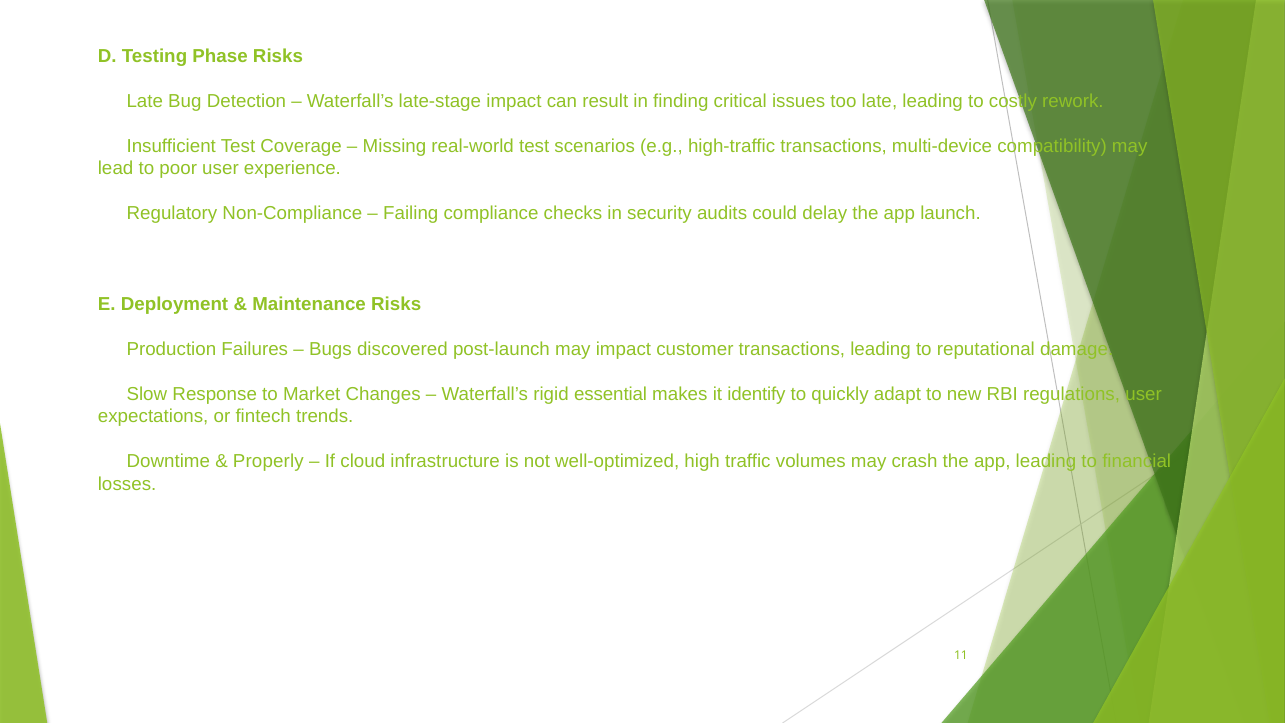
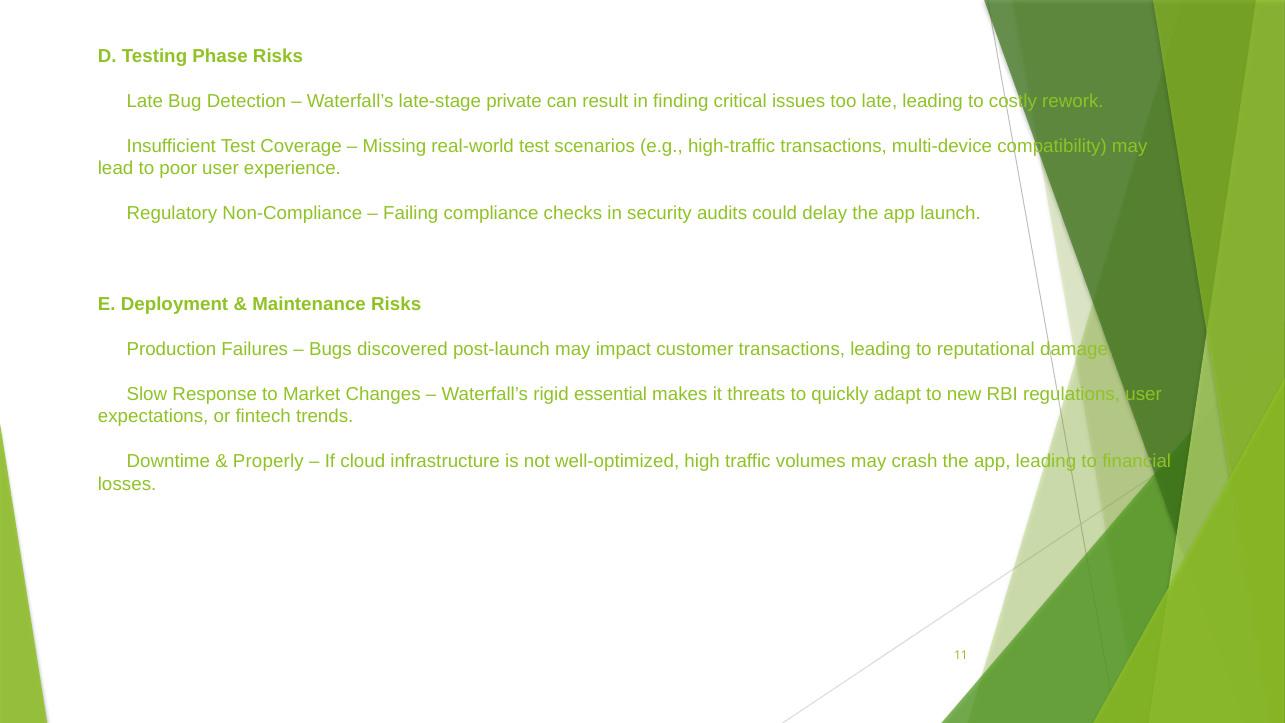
late-stage impact: impact -> private (514, 101)
identify: identify -> threats (756, 394)
